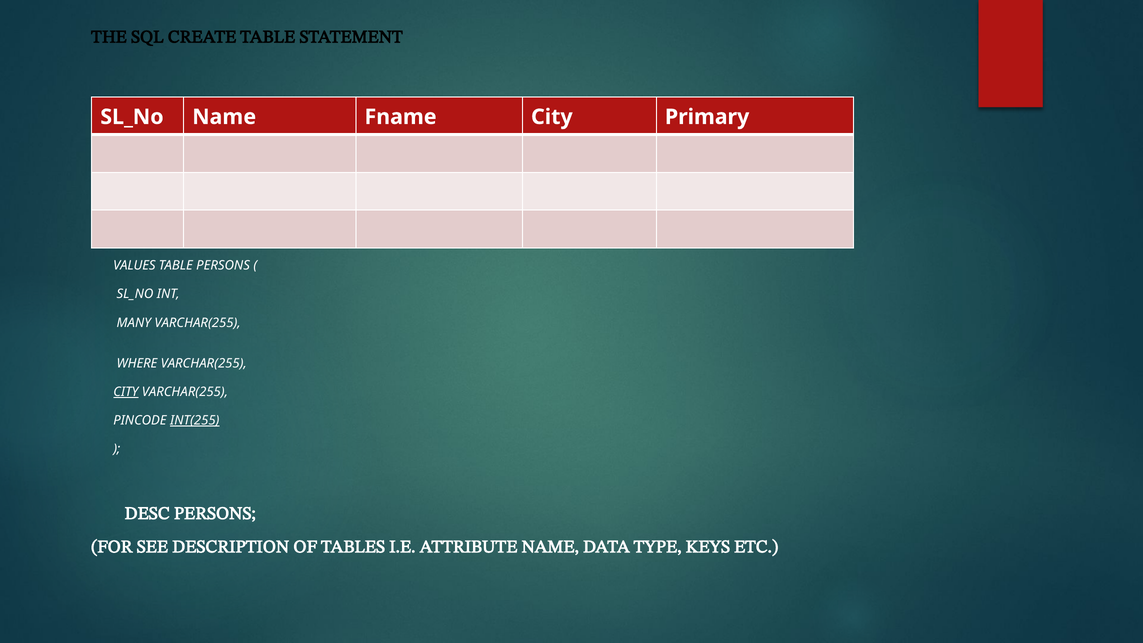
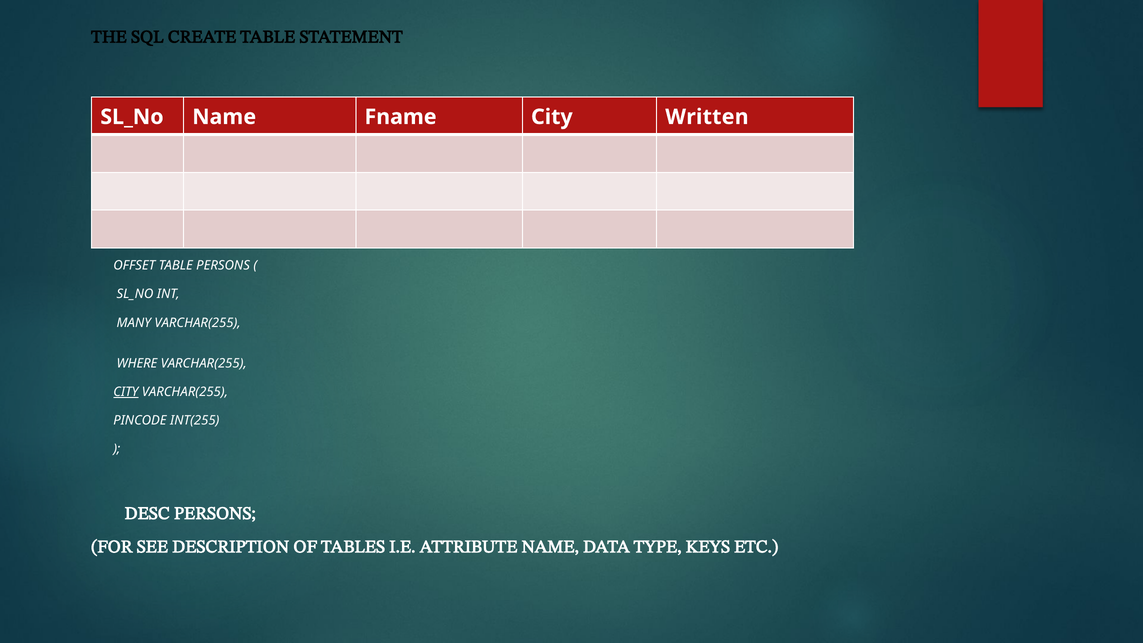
Primary: Primary -> Written (707, 117)
VALUES: VALUES -> OFFSET (134, 266)
INT(255 underline: present -> none (195, 420)
